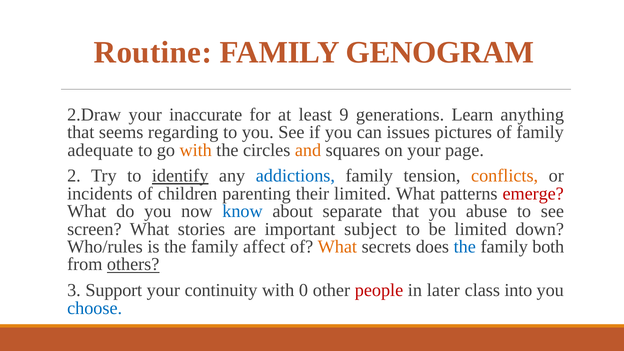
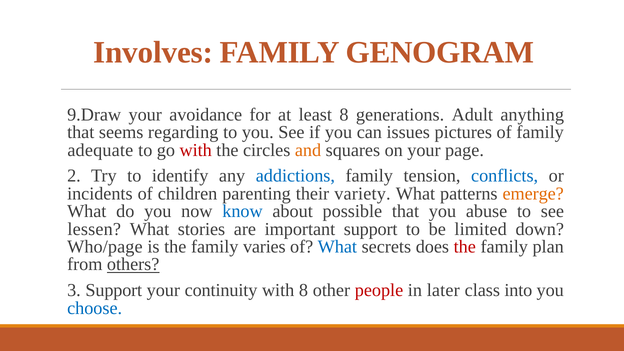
Routine: Routine -> Involves (153, 52)
2.Draw: 2.Draw -> 9.Draw (94, 115)
inaccurate: inaccurate -> avoidance (206, 115)
least 9: 9 -> 8 (344, 115)
Learn: Learn -> Adult (472, 115)
with colour: orange -> red (196, 150)
identify underline: present -> none (180, 176)
conflicts colour: orange -> blue (505, 176)
their limited: limited -> variety (362, 194)
emerge colour: red -> orange (533, 194)
separate: separate -> possible (352, 211)
screen: screen -> lessen (94, 229)
important subject: subject -> support (371, 229)
Who/rules: Who/rules -> Who/page (105, 247)
affect: affect -> varies (264, 247)
What colour: orange -> blue (337, 247)
the colour: blue -> red (465, 247)
both: both -> plan (548, 247)
with 0: 0 -> 8 (304, 290)
